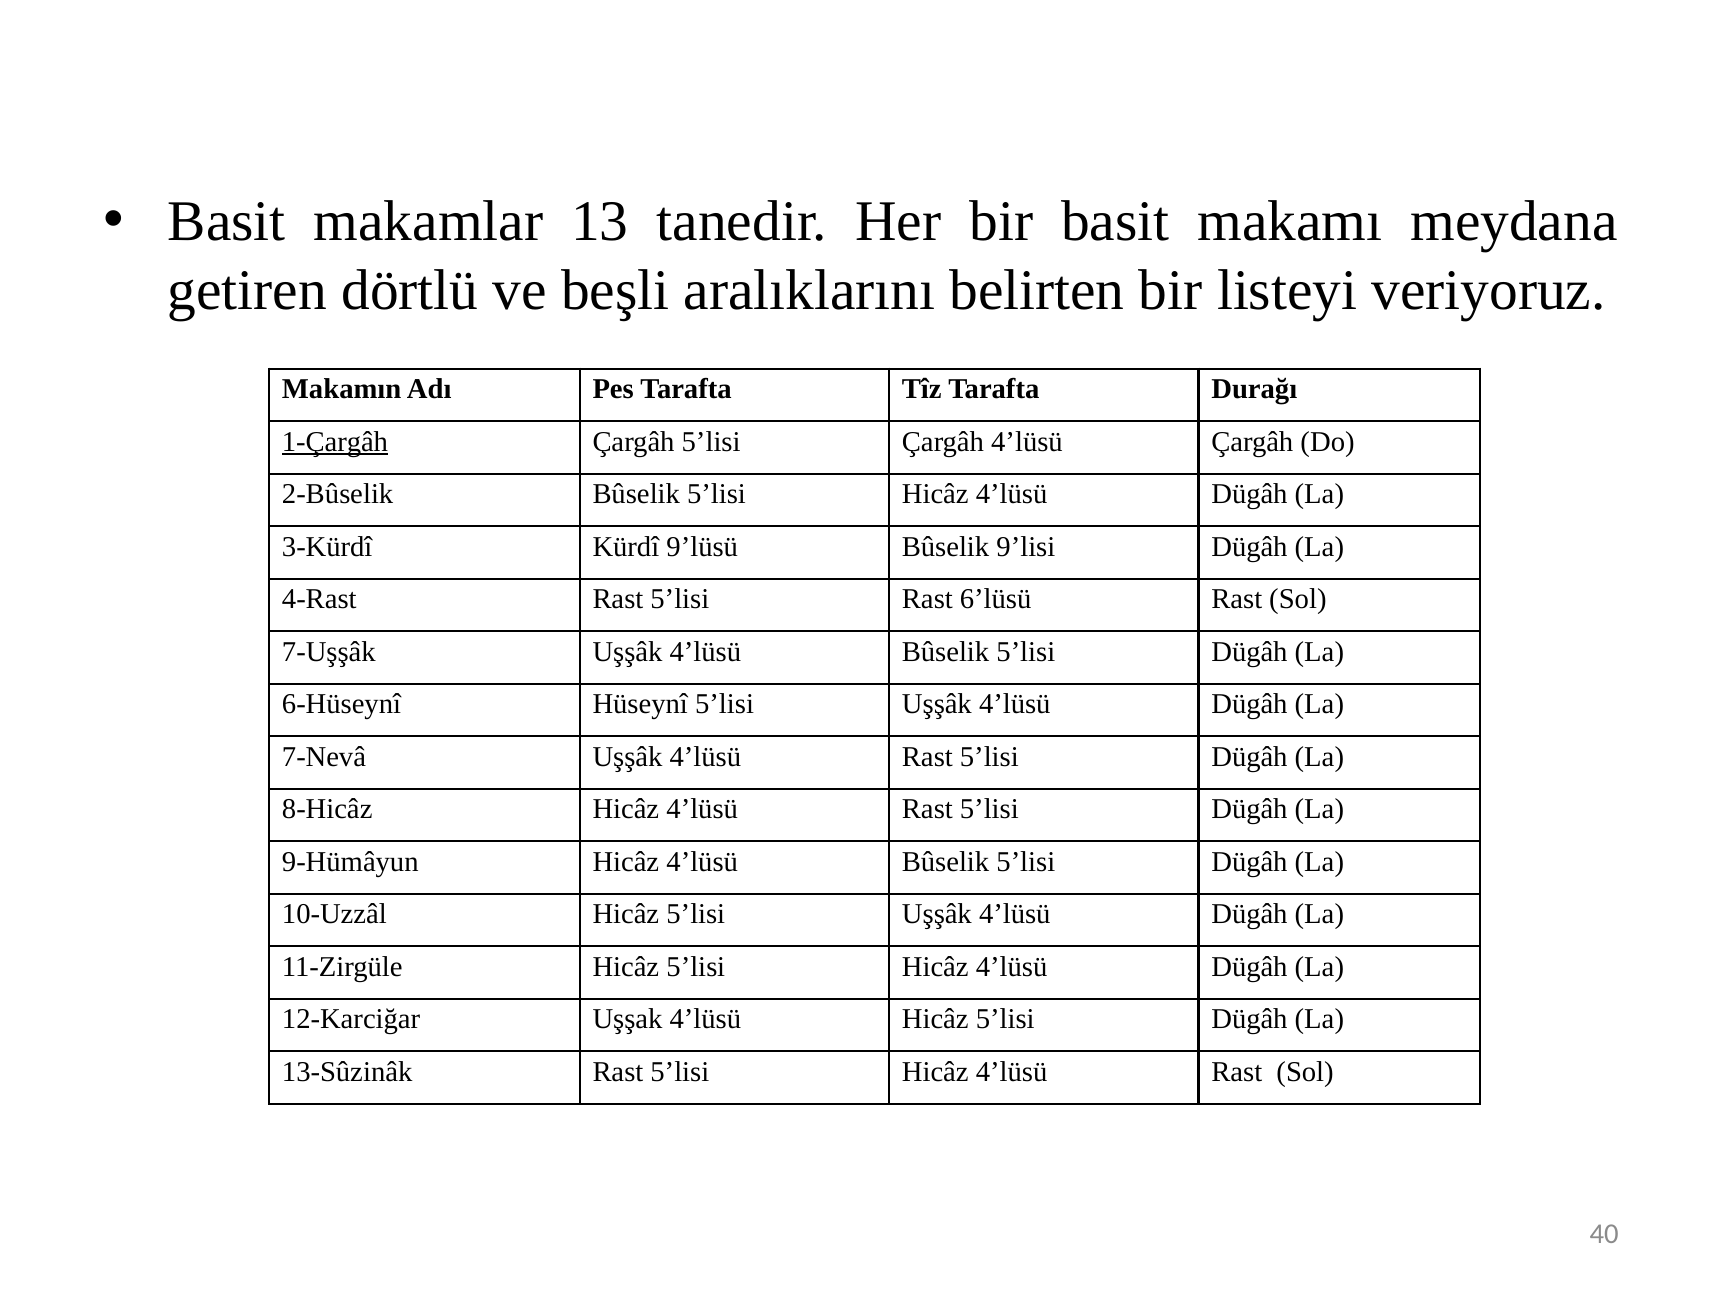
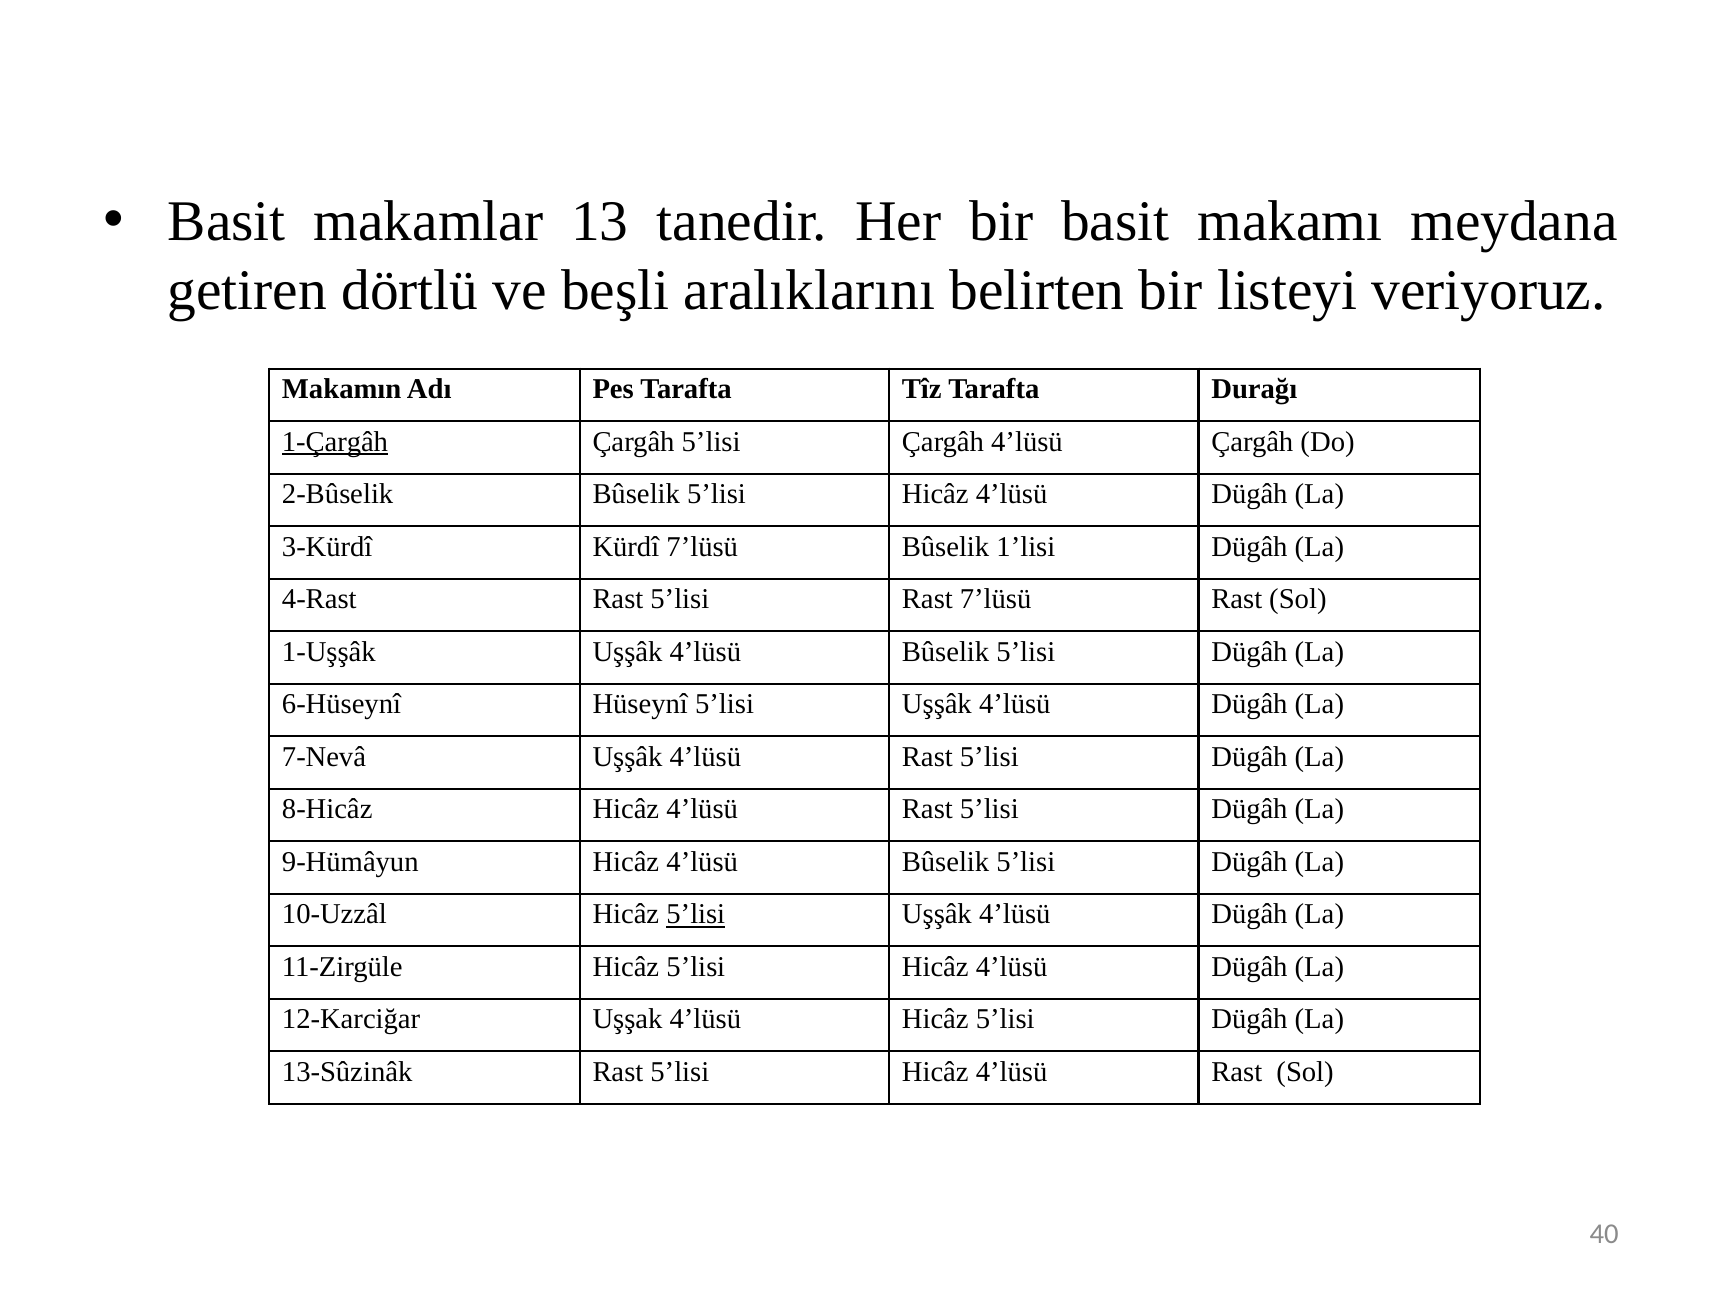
Kürdî 9’lüsü: 9’lüsü -> 7’lüsü (702, 547)
9’lisi: 9’lisi -> 1’lisi (1026, 547)
Rast 6’lüsü: 6’lüsü -> 7’lüsü (996, 599)
7-Uşşâk: 7-Uşşâk -> 1-Uşşâk (329, 652)
5’lisi underline: none -> present (696, 914)
